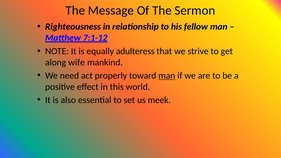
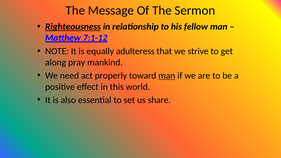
Righteousness underline: none -> present (73, 27)
wife: wife -> pray (77, 62)
meek: meek -> share (159, 100)
